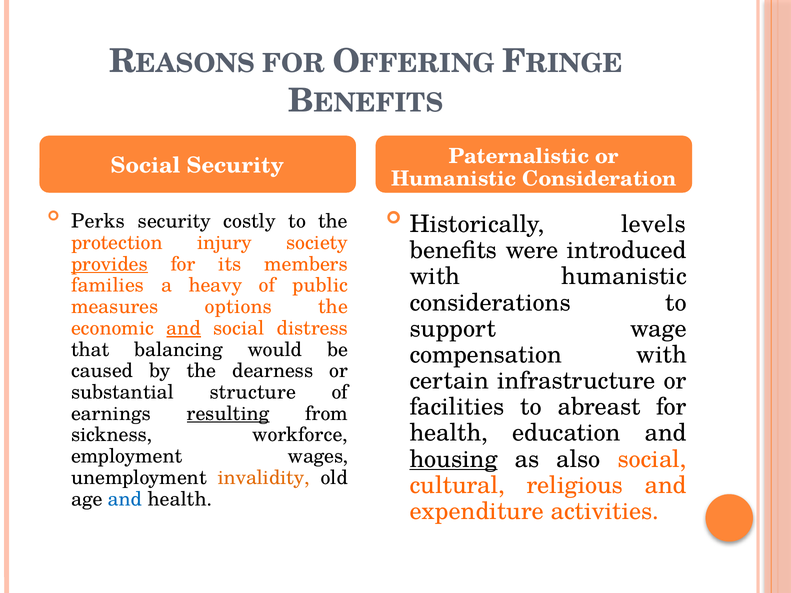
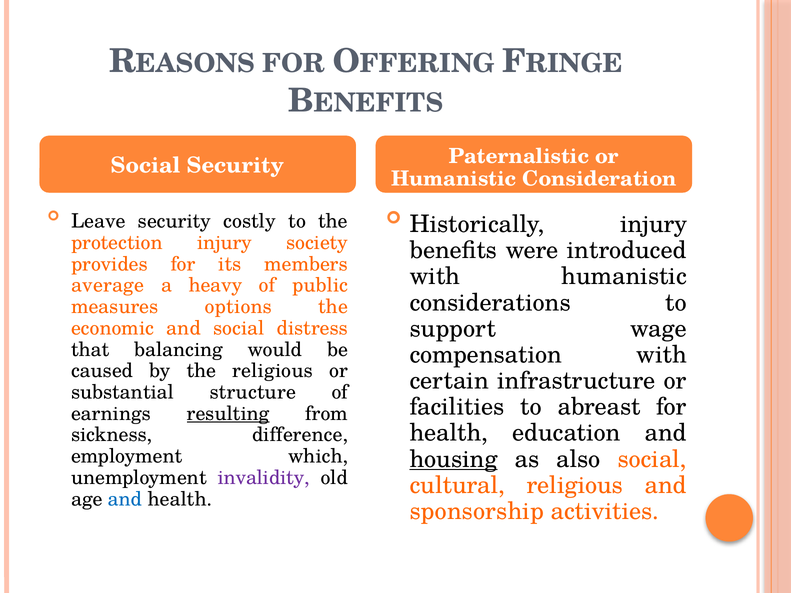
Perks: Perks -> Leave (98, 221)
Historically levels: levels -> injury (654, 224)
provides underline: present -> none (109, 264)
families: families -> average (107, 286)
and underline: present -> none (184, 328)
the dearness: dearness -> religious (273, 371)
workforce: workforce -> difference (300, 435)
wages: wages -> which (318, 456)
invalidity colour: orange -> purple (264, 478)
expenditure: expenditure -> sponsorship (477, 512)
